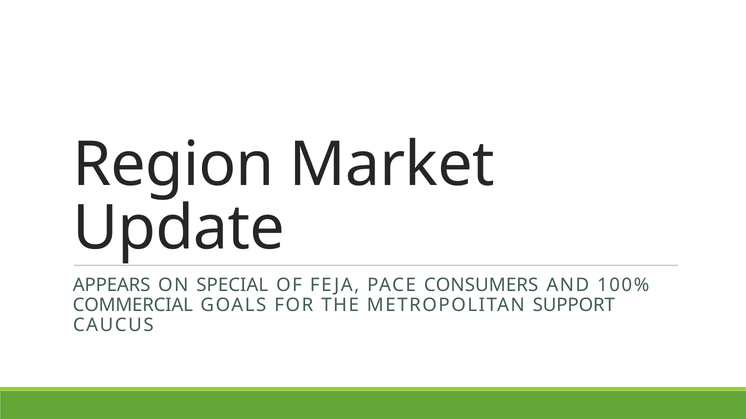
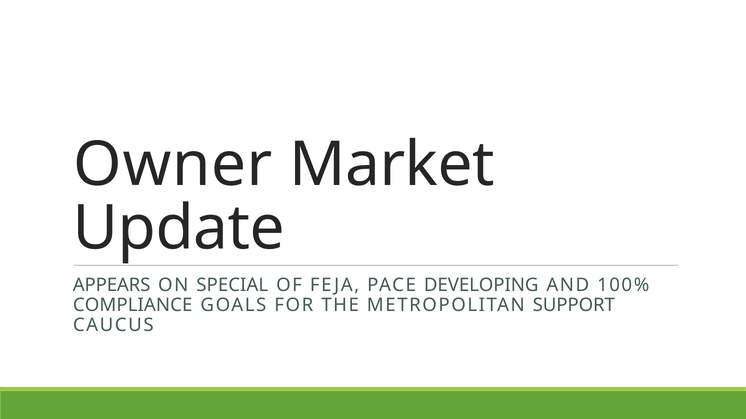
Region: Region -> Owner (173, 165)
CONSUMERS: CONSUMERS -> DEVELOPING (481, 285)
COMMERCIAL: COMMERCIAL -> COMPLIANCE (133, 306)
